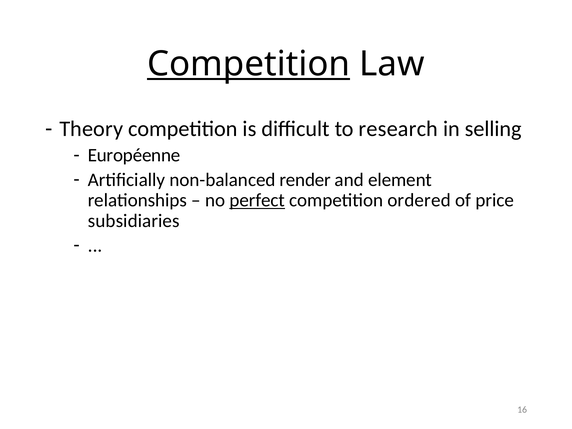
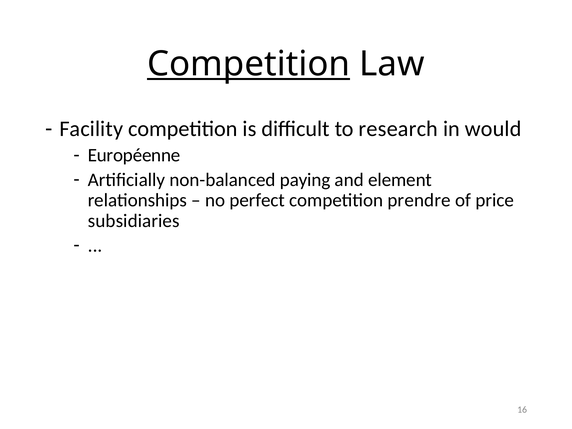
Theory: Theory -> Facility (91, 129)
selling: selling -> would (493, 129)
render: render -> paying (305, 180)
perfect underline: present -> none (257, 200)
ordered: ordered -> prendre (419, 200)
